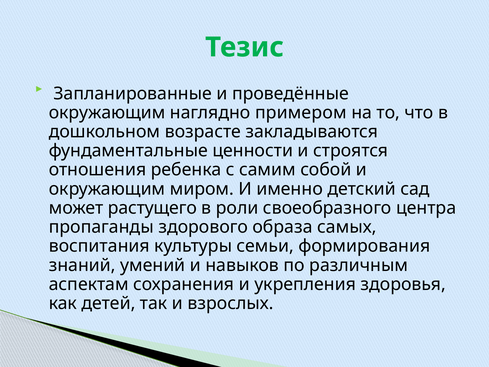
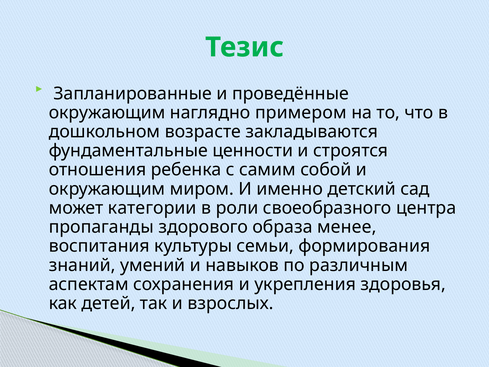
растущего: растущего -> категории (152, 208)
самых: самых -> менее (347, 227)
